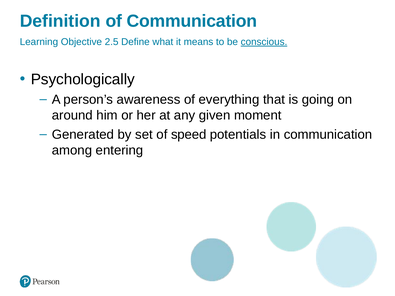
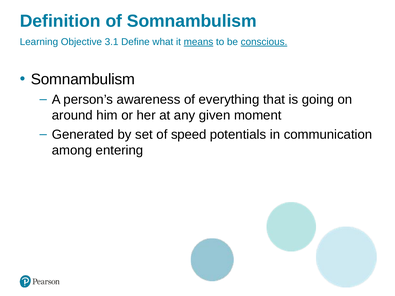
of Communication: Communication -> Somnambulism (192, 21)
2.5: 2.5 -> 3.1 (112, 42)
means underline: none -> present (199, 42)
Psychologically: Psychologically -> Somnambulism (83, 79)
